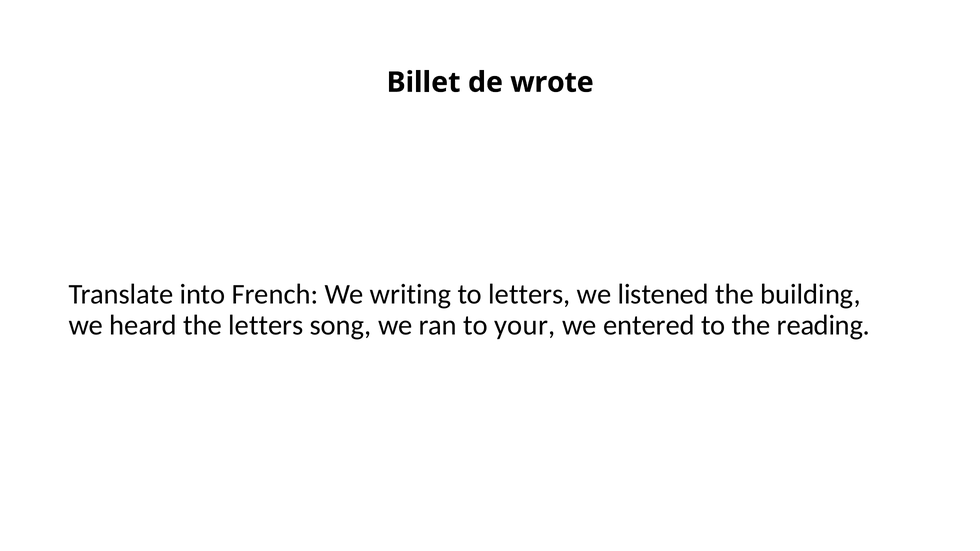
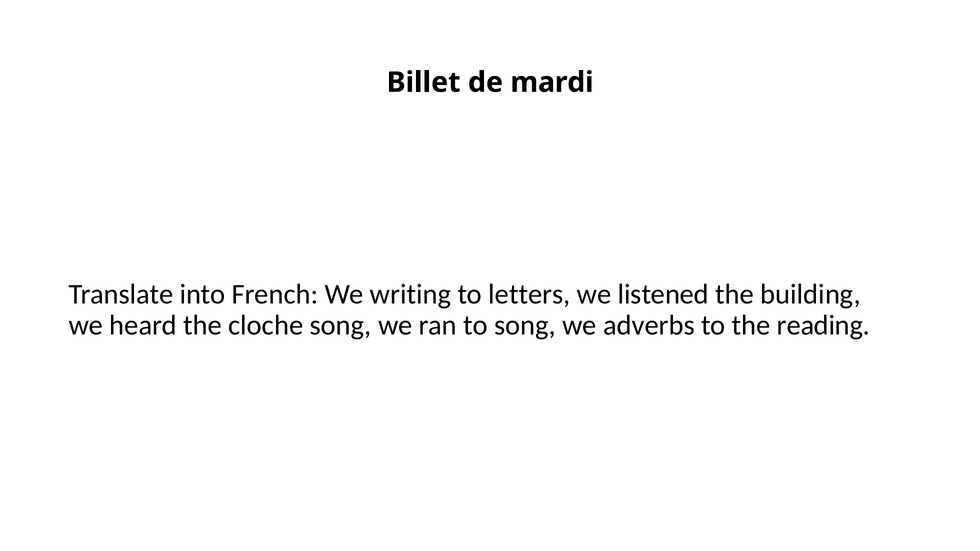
wrote: wrote -> mardi (552, 82)
the letters: letters -> cloche (266, 325)
to your: your -> song (525, 325)
entered: entered -> adverbs (649, 325)
